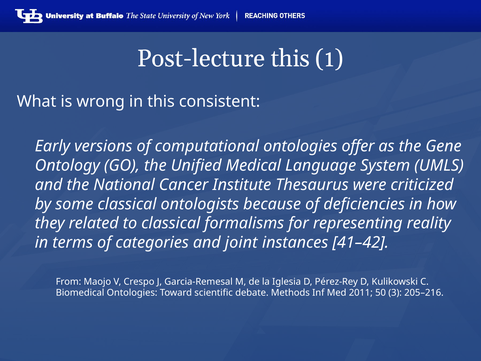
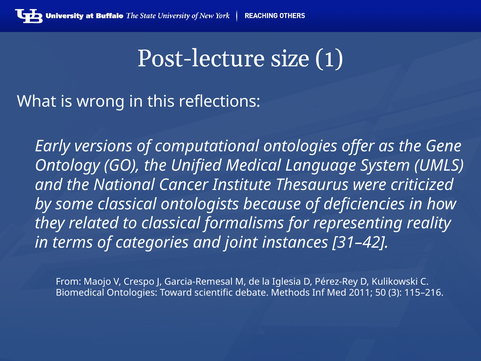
Post-lecture this: this -> size (290, 59)
consistent: consistent -> reflections (220, 101)
41–42: 41–42 -> 31–42 (361, 242)
205–216: 205–216 -> 115–216 (424, 293)
